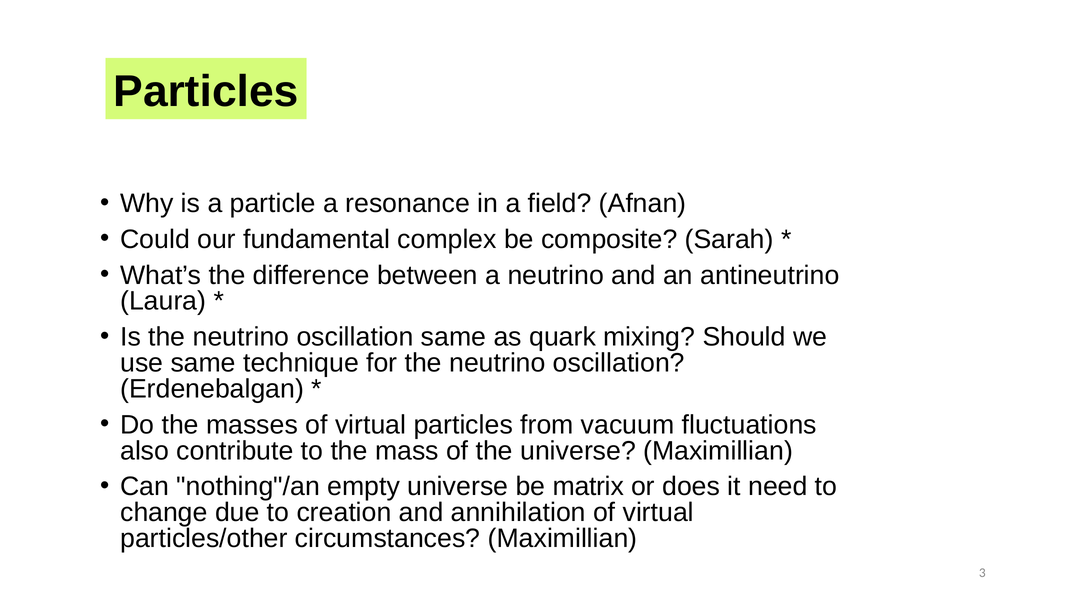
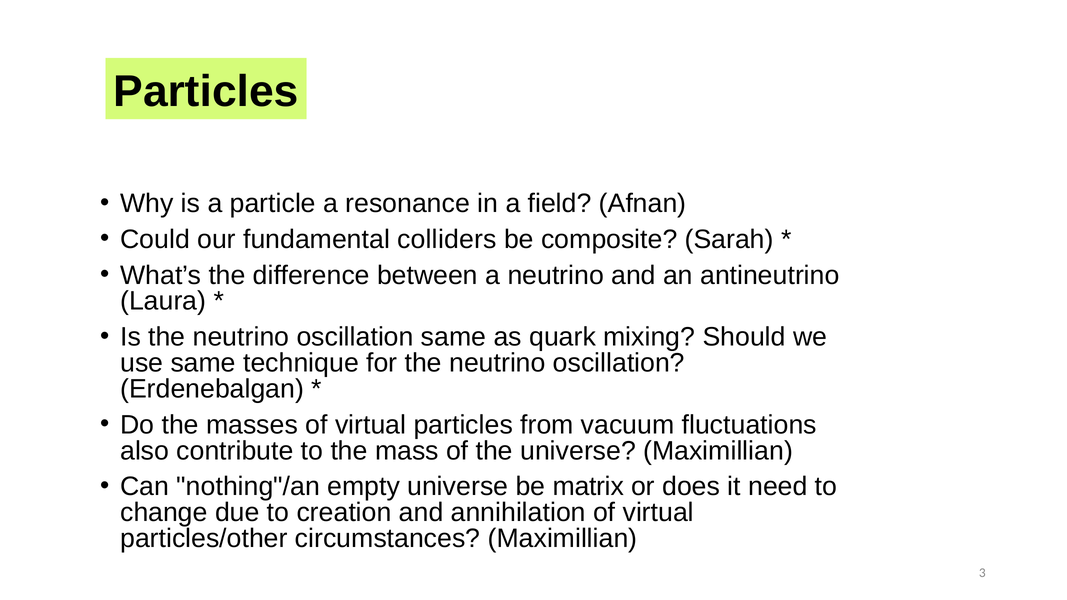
complex: complex -> colliders (447, 239)
